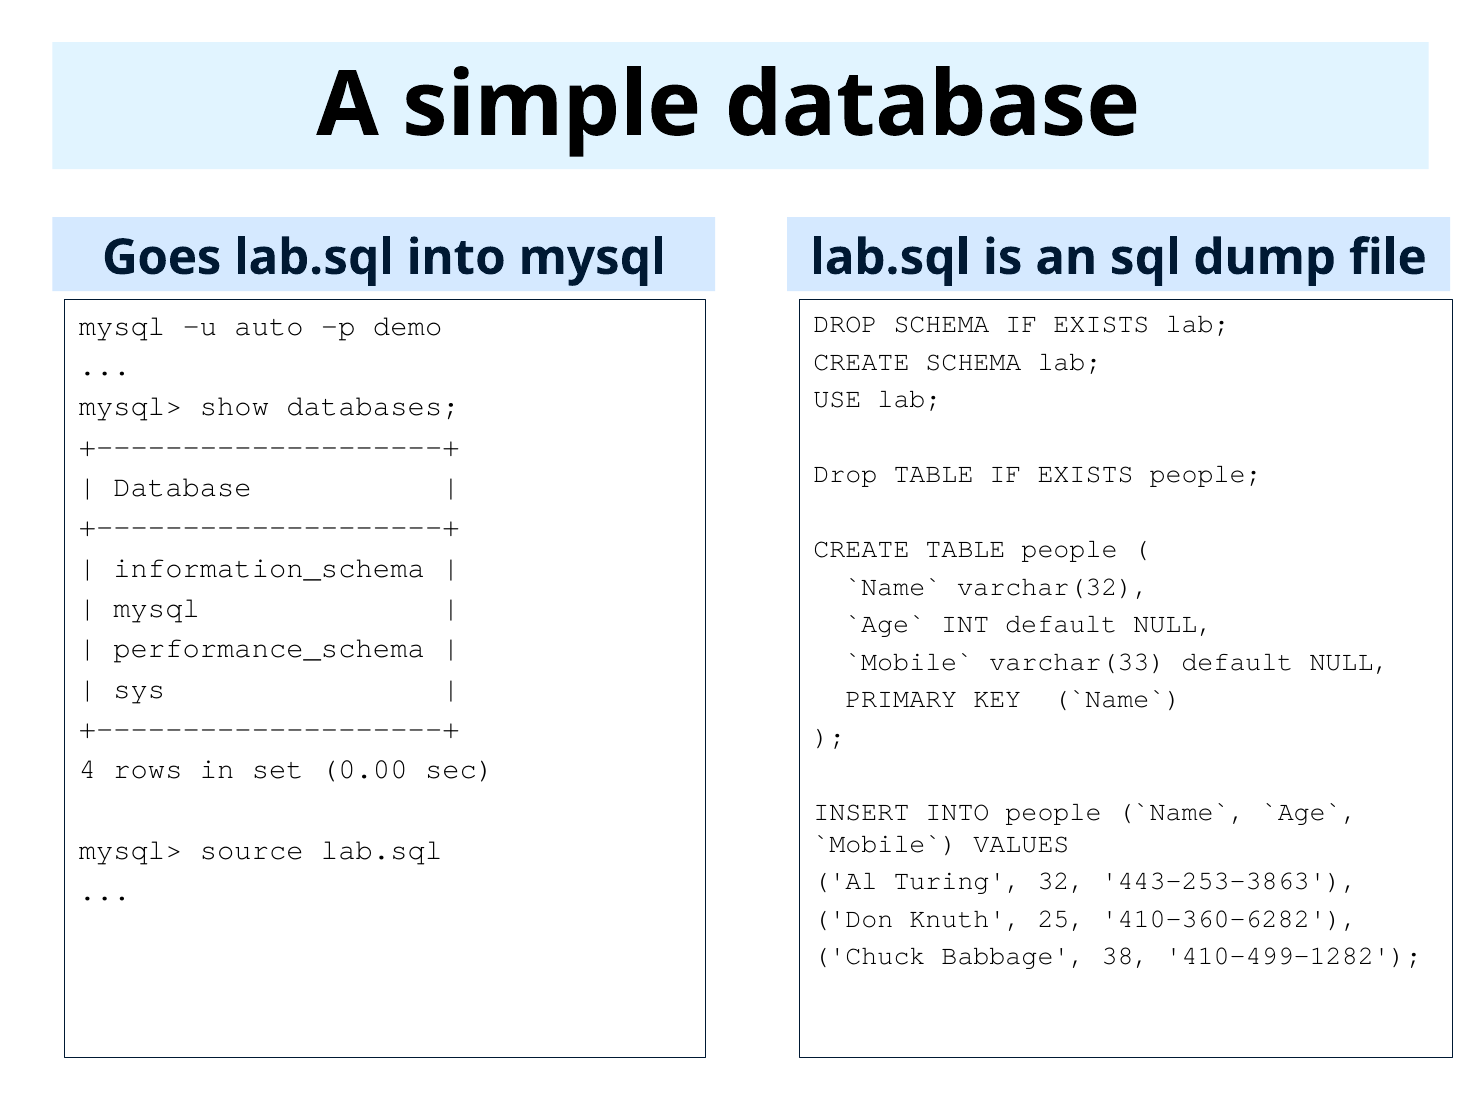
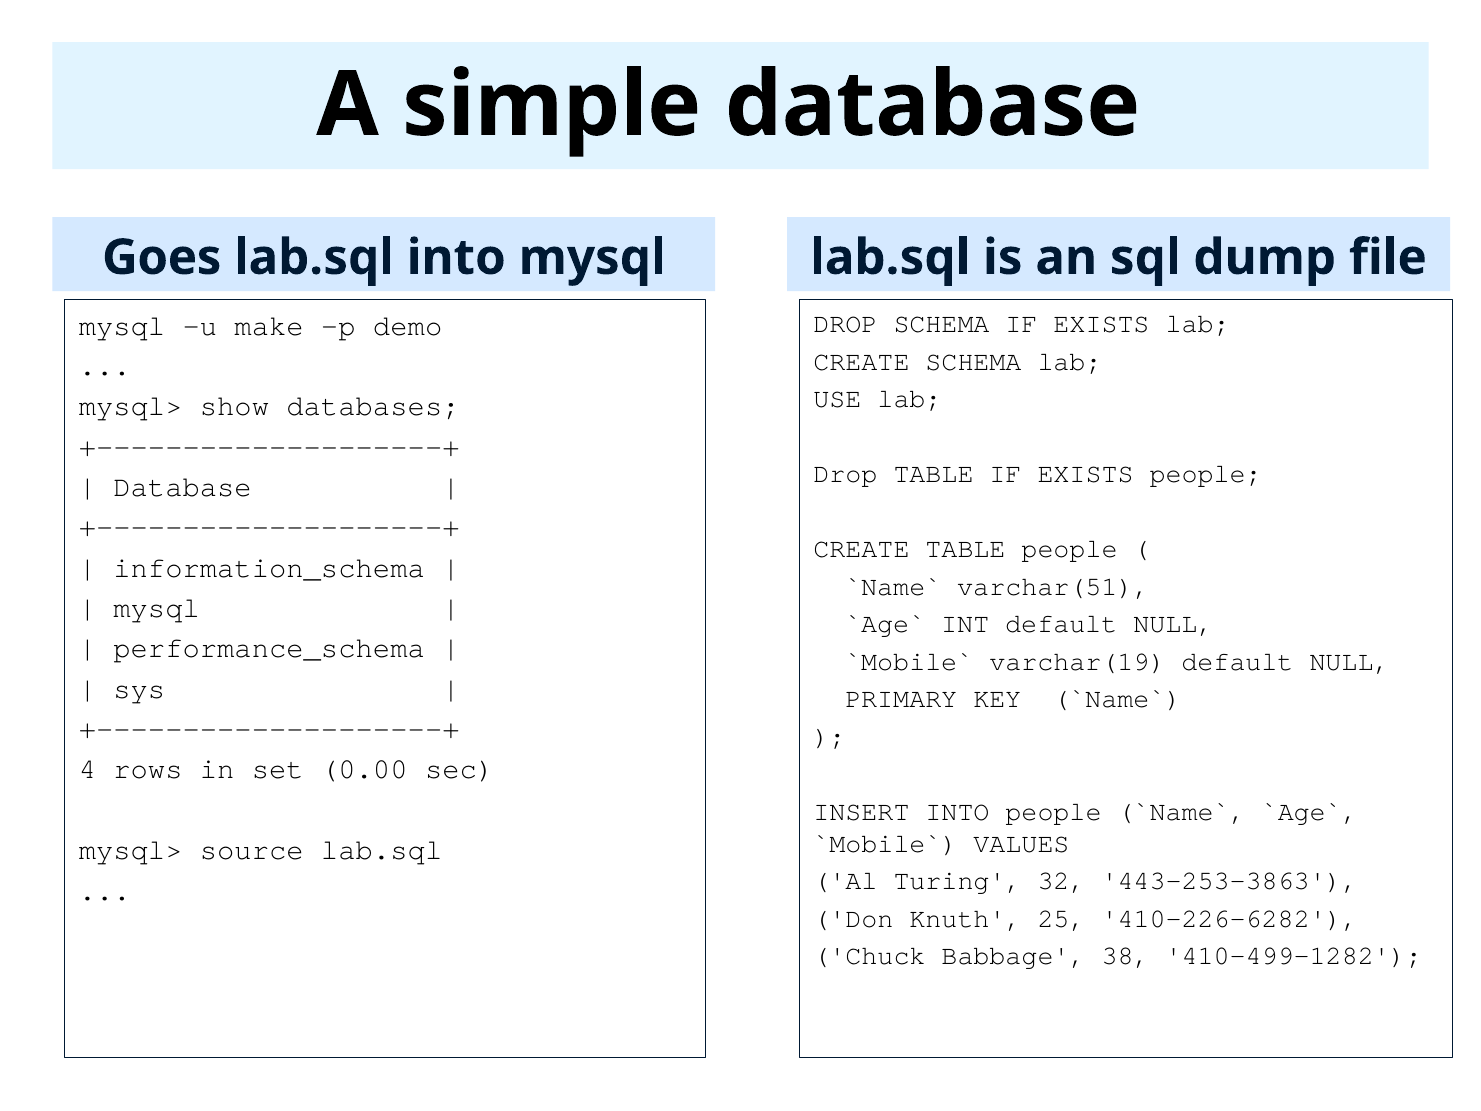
auto: auto -> make (269, 325)
varchar(32: varchar(32 -> varchar(51 (1053, 586)
varchar(33: varchar(33 -> varchar(19 (1077, 661)
410-360-6282: 410-360-6282 -> 410-226-6282 (1230, 918)
